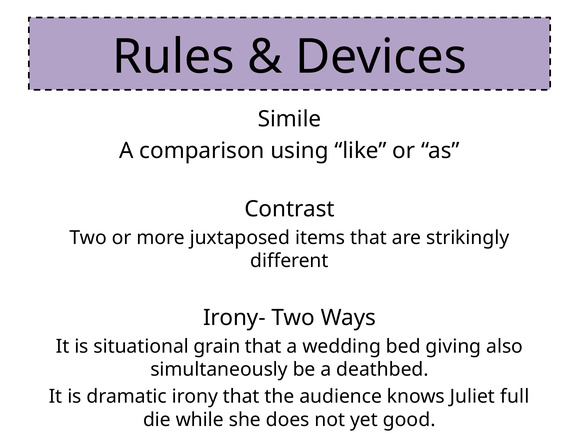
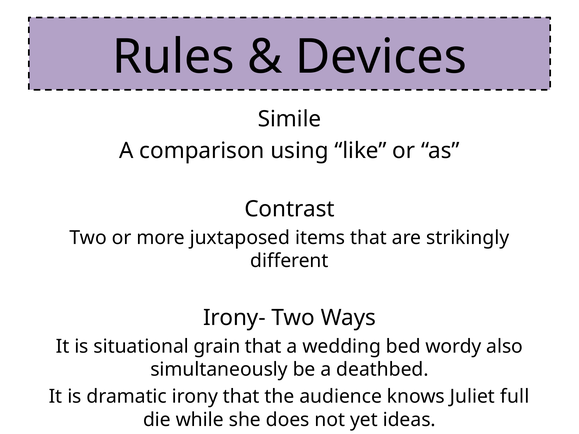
giving: giving -> wordy (454, 347)
good: good -> ideas (409, 420)
